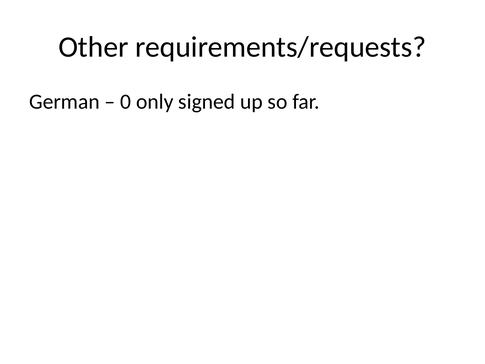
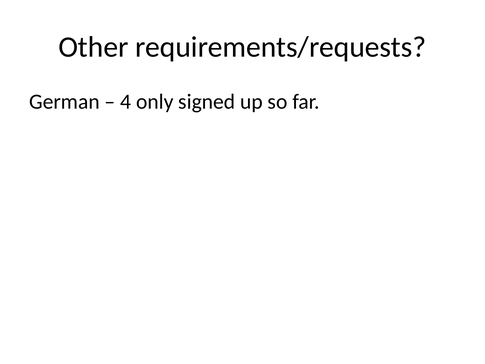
0: 0 -> 4 (126, 102)
